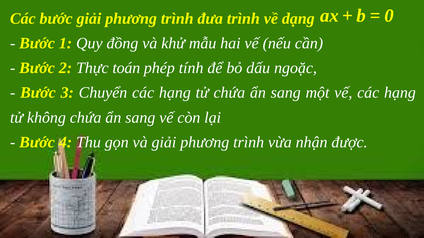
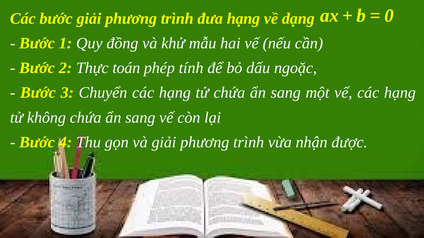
đưa trình: trình -> hạng (243, 19)
